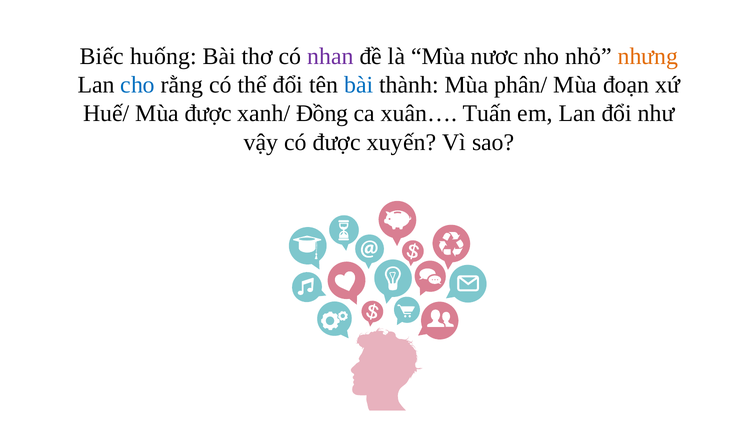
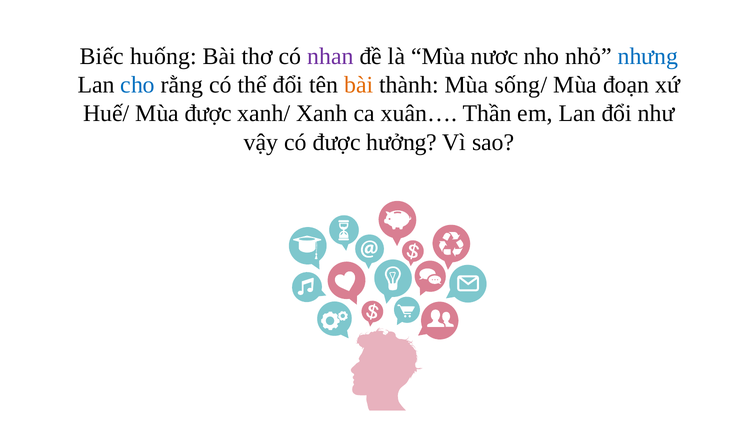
nhưng colour: orange -> blue (648, 56)
bài colour: blue -> orange (359, 85)
phân/: phân/ -> sống/ (521, 85)
Đồng: Đồng -> Xanh (322, 114)
Tuấn: Tuấn -> Thần (487, 114)
xuyến: xuyến -> hưởng (402, 142)
